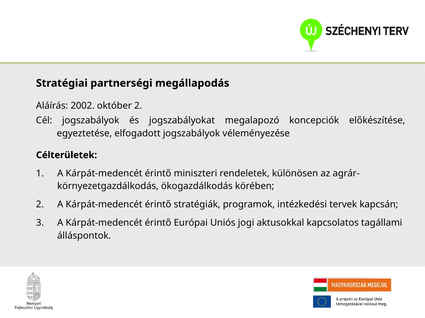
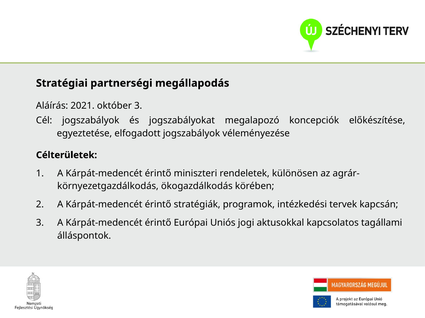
2002: 2002 -> 2021 (83, 106)
október 2: 2 -> 3 (138, 106)
